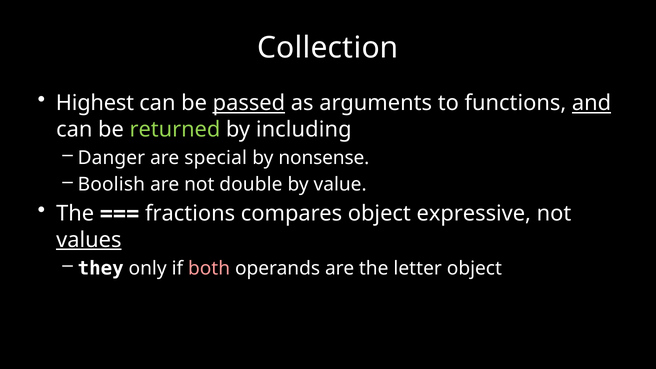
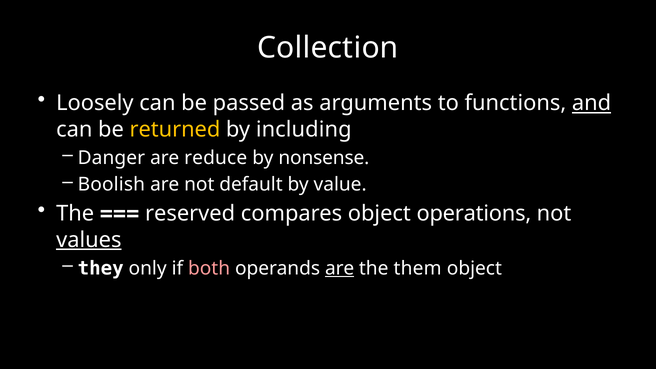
Highest: Highest -> Loosely (95, 103)
passed underline: present -> none (249, 103)
returned colour: light green -> yellow (175, 129)
special: special -> reduce (216, 158)
double: double -> default (251, 185)
fractions: fractions -> reserved (190, 214)
expressive: expressive -> operations (474, 214)
are underline: none -> present (340, 268)
letter: letter -> them (418, 268)
